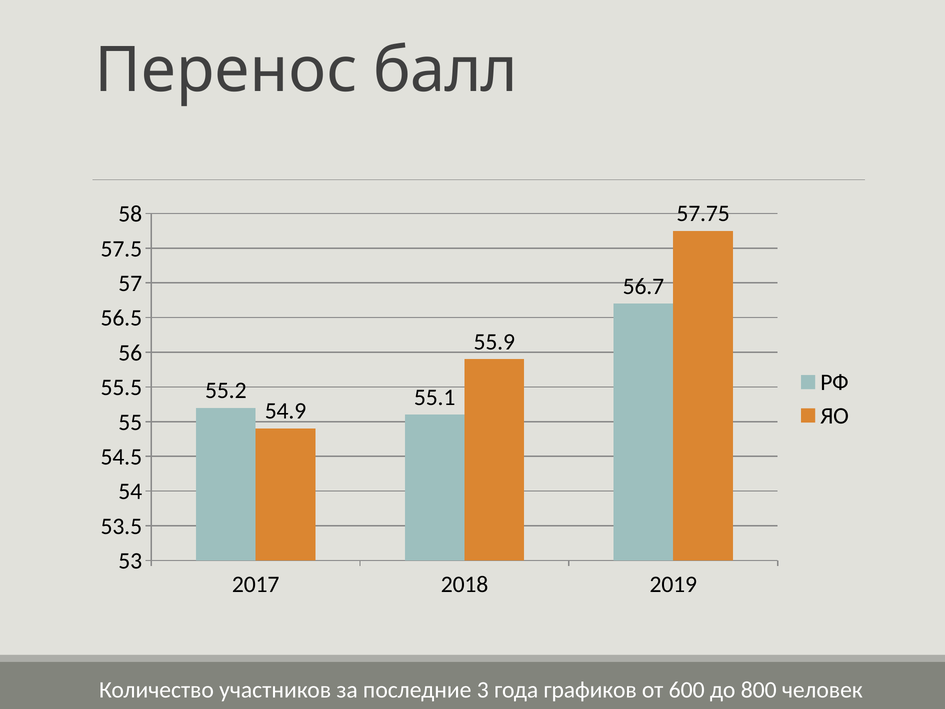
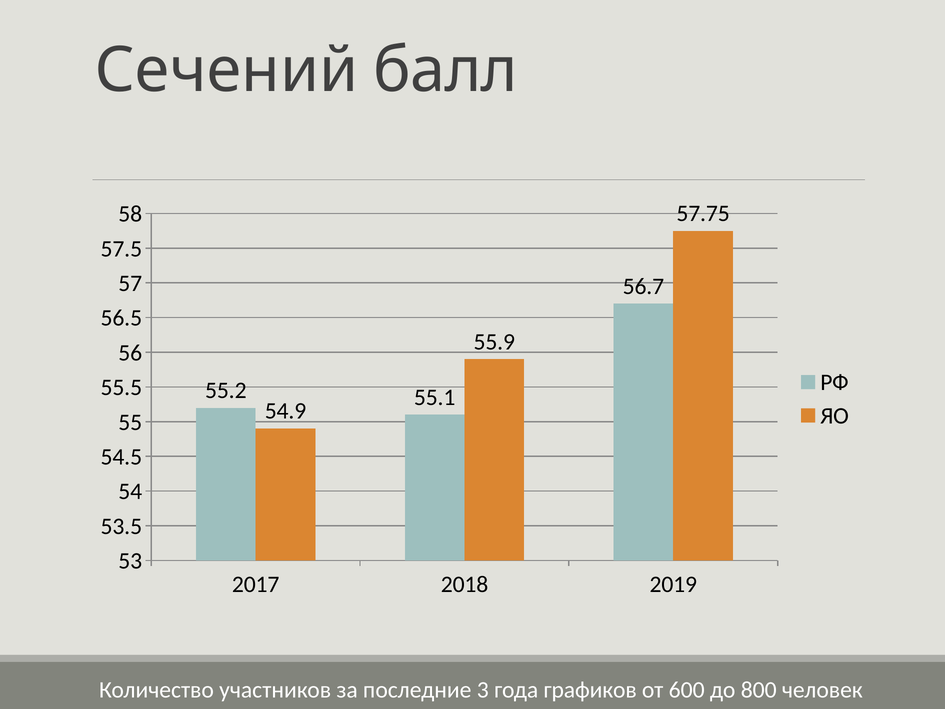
Перенос: Перенос -> Сечений (226, 70)
